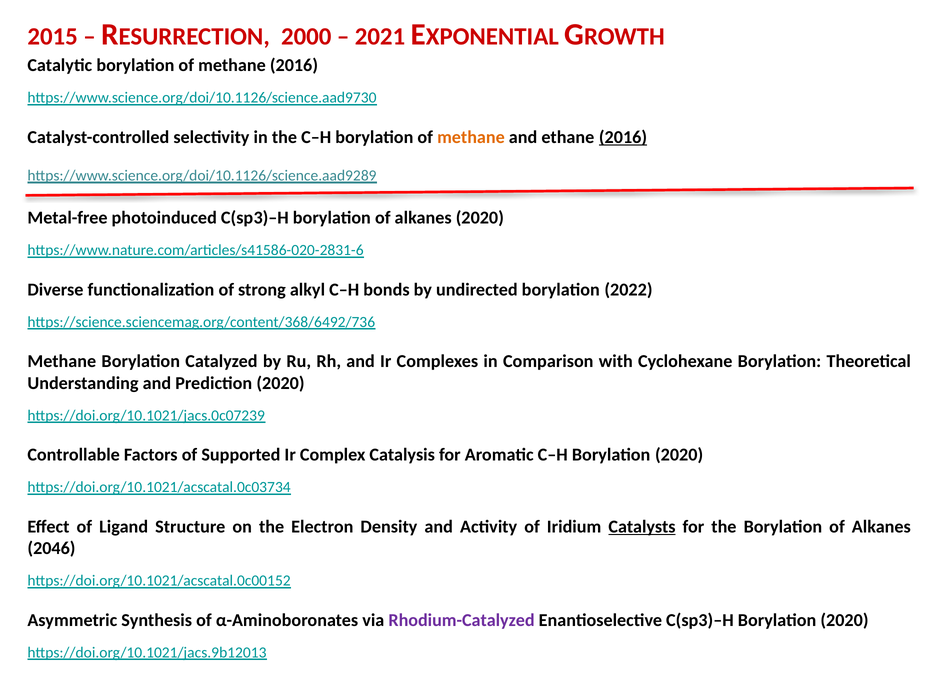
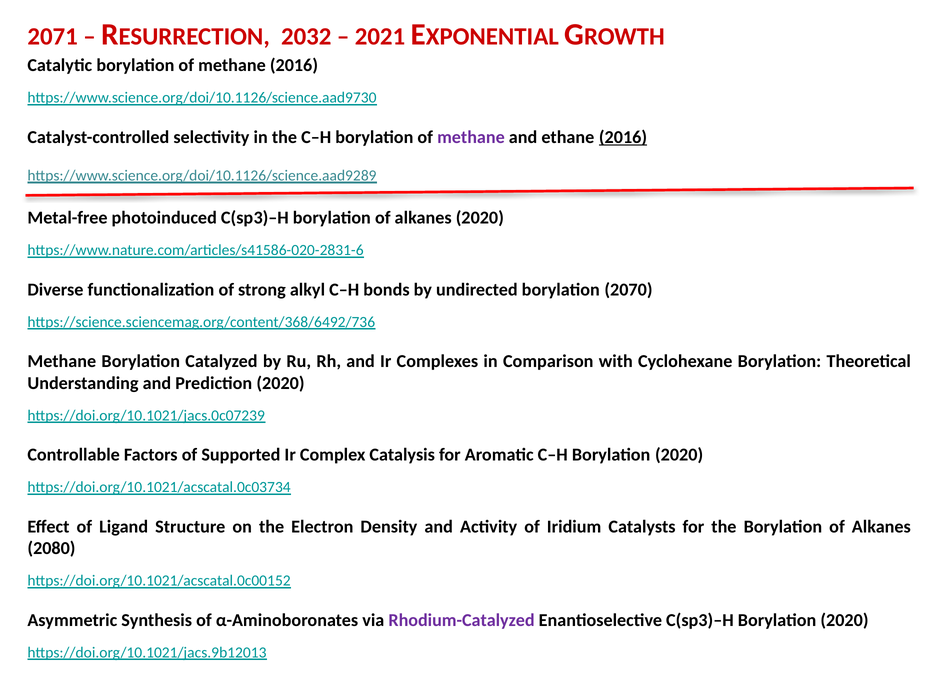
2015: 2015 -> 2071 (53, 36)
2000: 2000 -> 2032 (306, 36)
methane colour: orange -> purple (471, 137)
2022: 2022 -> 2070 (628, 290)
Catalysts underline: present -> none (642, 527)
2046: 2046 -> 2080 (51, 548)
